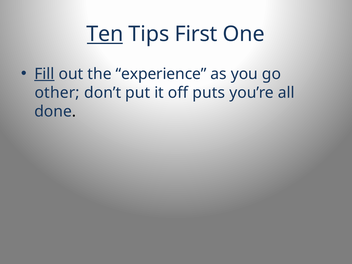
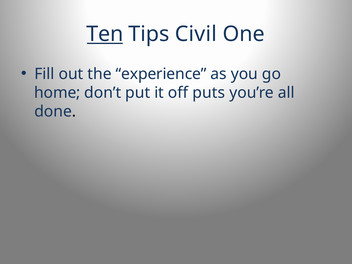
First: First -> Civil (196, 34)
Fill underline: present -> none (44, 74)
other: other -> home (57, 93)
